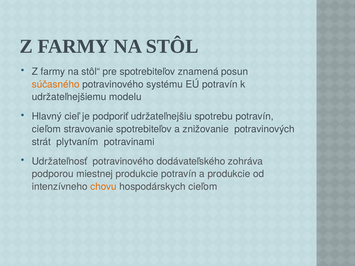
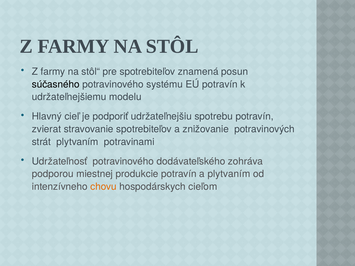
súčasného colour: orange -> black (56, 84)
cieľom: cieľom -> zvierat (46, 129)
a produkcie: produkcie -> plytvaním (229, 174)
